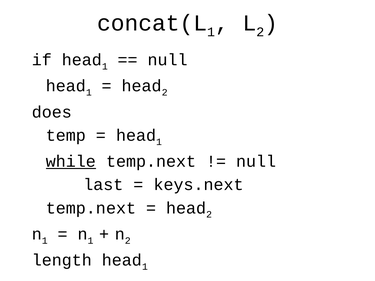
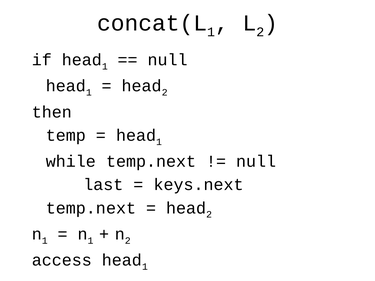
does: does -> then (52, 112)
while underline: present -> none (71, 162)
length: length -> access (62, 260)
